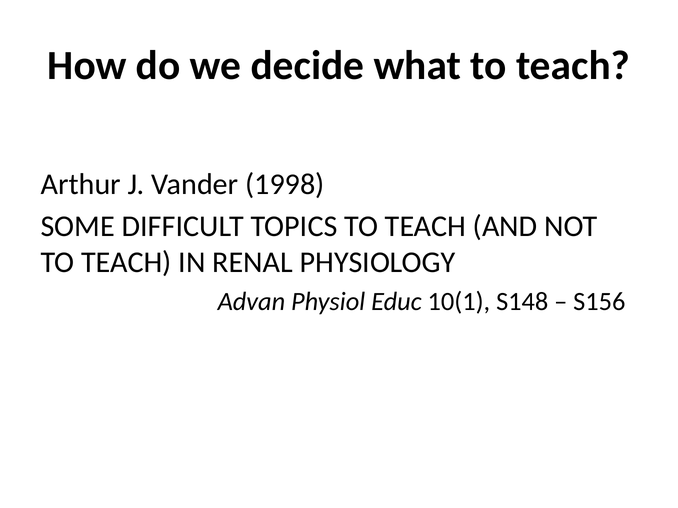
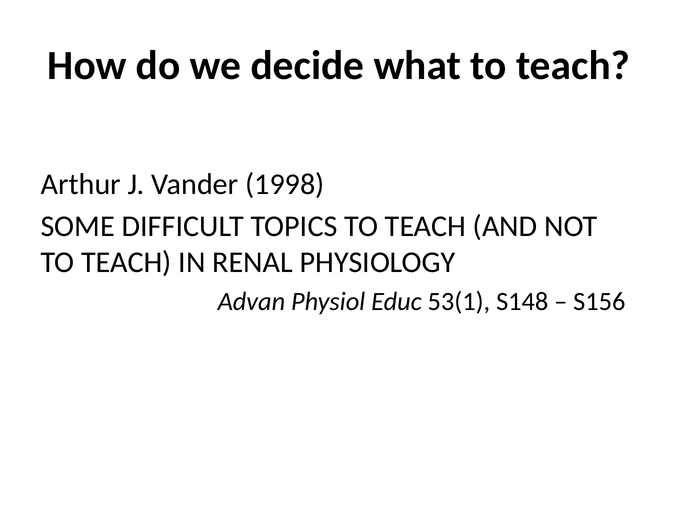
10(1: 10(1 -> 53(1 (459, 302)
